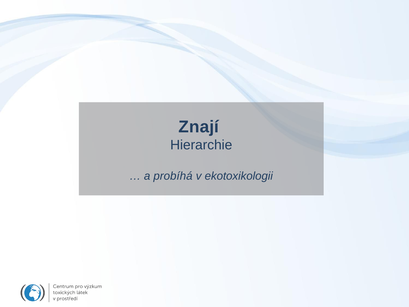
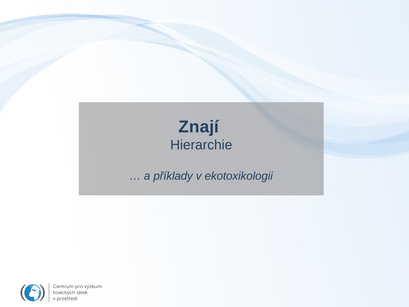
probíhá: probíhá -> příklady (173, 176)
